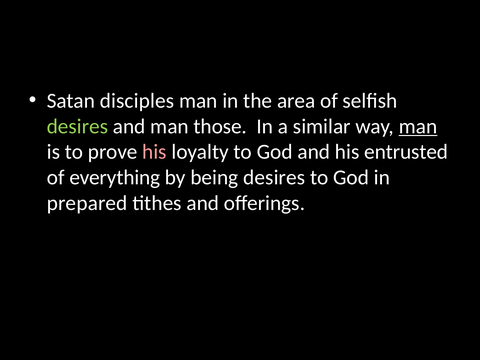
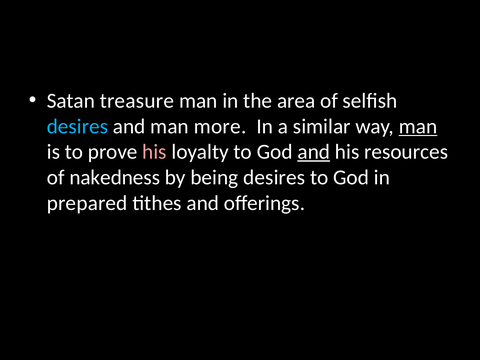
disciples: disciples -> treasure (137, 101)
desires colour: light green -> light blue (77, 126)
those: those -> more (220, 126)
and underline: none -> present (314, 152)
entrusted: entrusted -> resources (406, 152)
everything: everything -> nakedness (115, 178)
